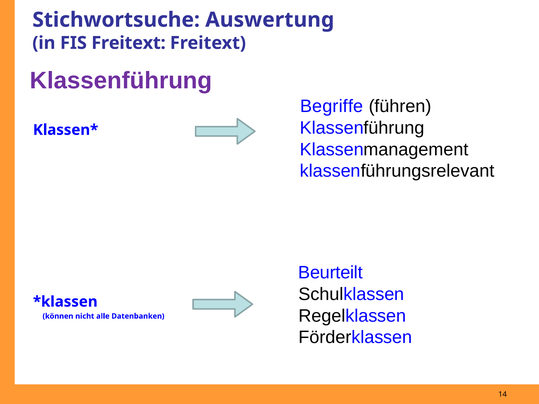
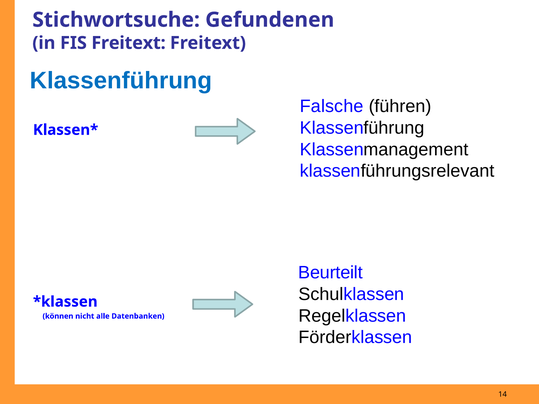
Auswertung: Auswertung -> Gefundenen (270, 20)
Klassenführung colour: purple -> blue (121, 81)
Begriffe: Begriffe -> Falsche (332, 106)
